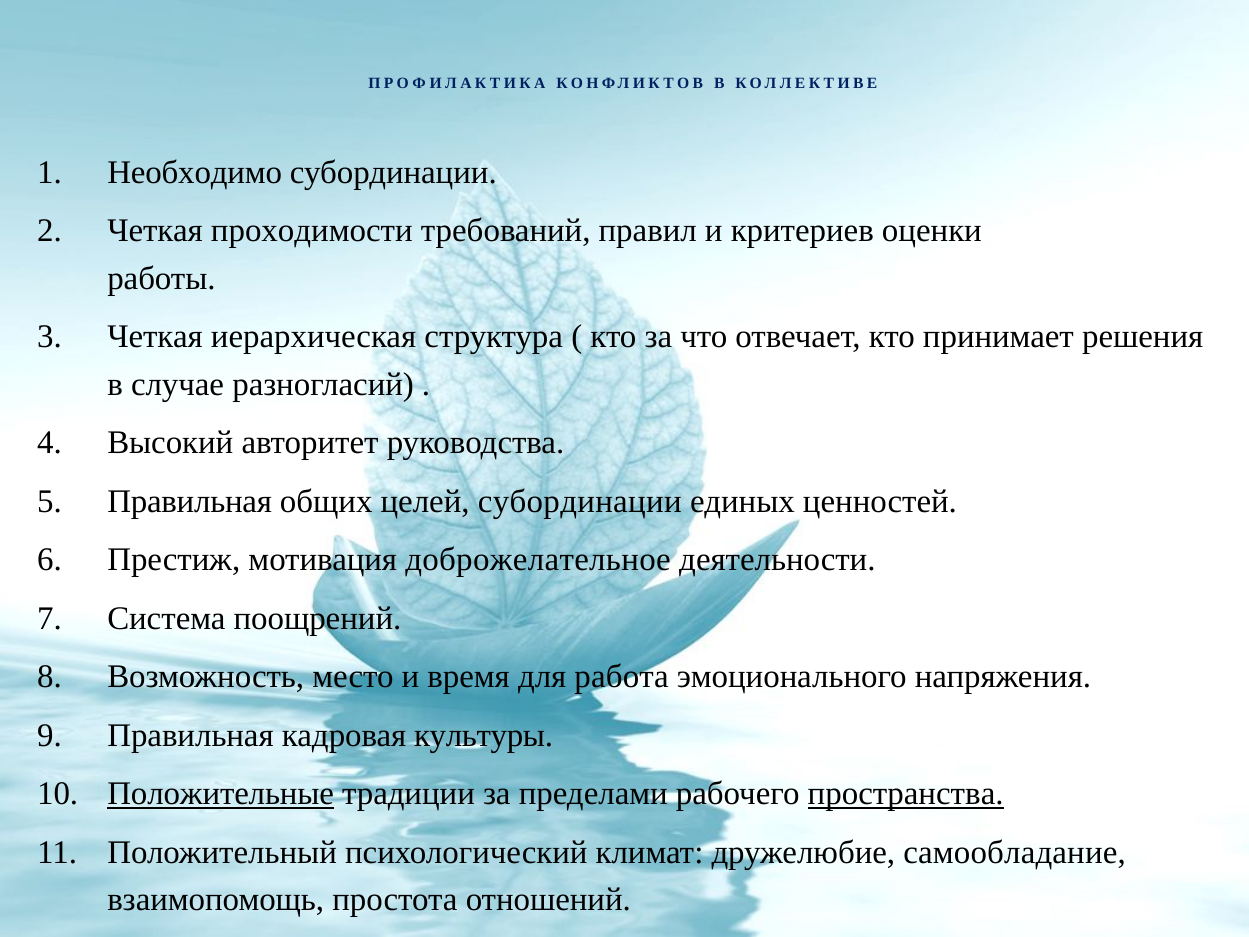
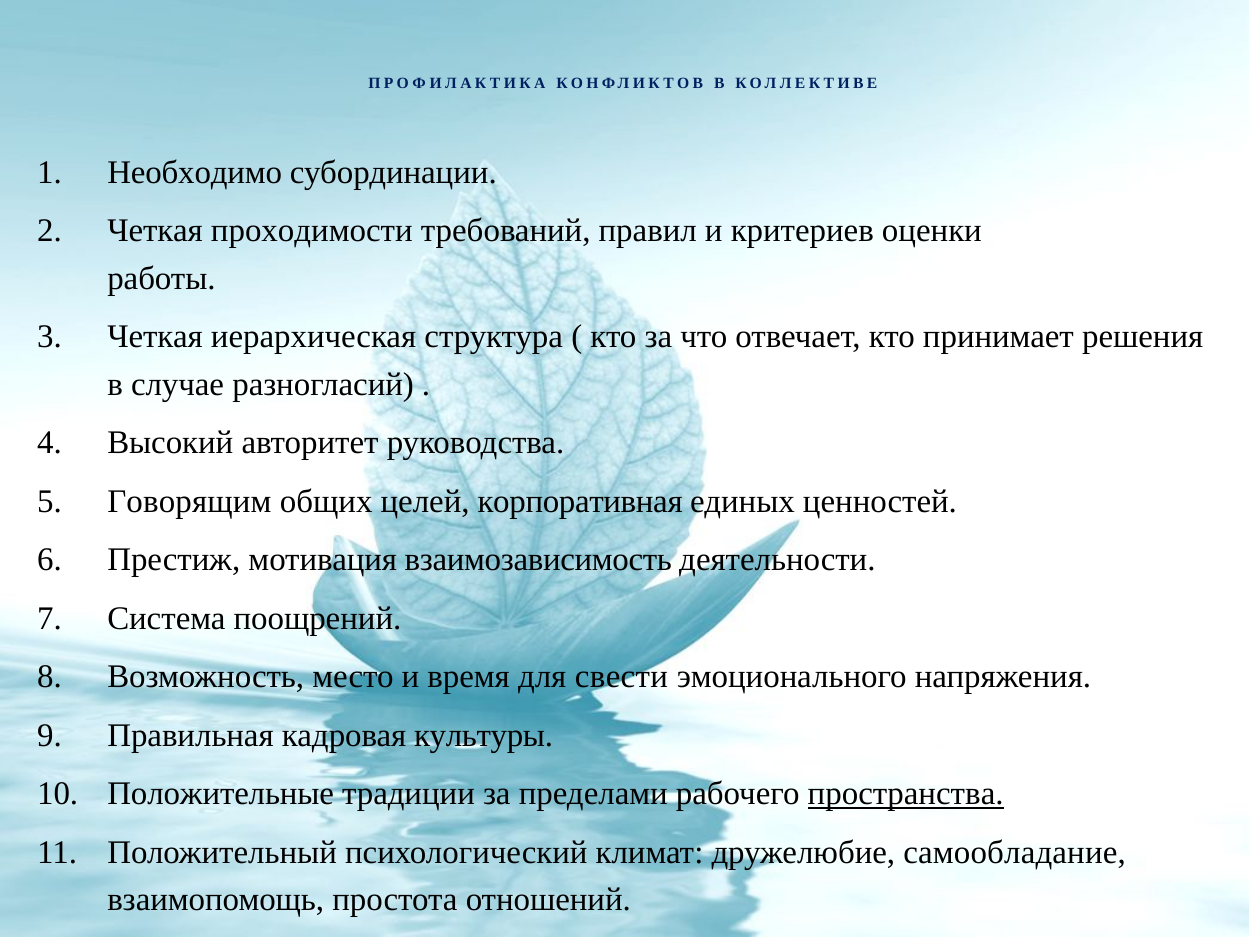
Правильная: Правильная -> Говорящим (189, 501)
целей субординации: субординации -> корпоративная (580, 501)
доброжелательное: доброжелательное -> взаимозависимость (538, 560)
работа: работа -> свести (621, 677)
Положительные underline: present -> none (221, 794)
